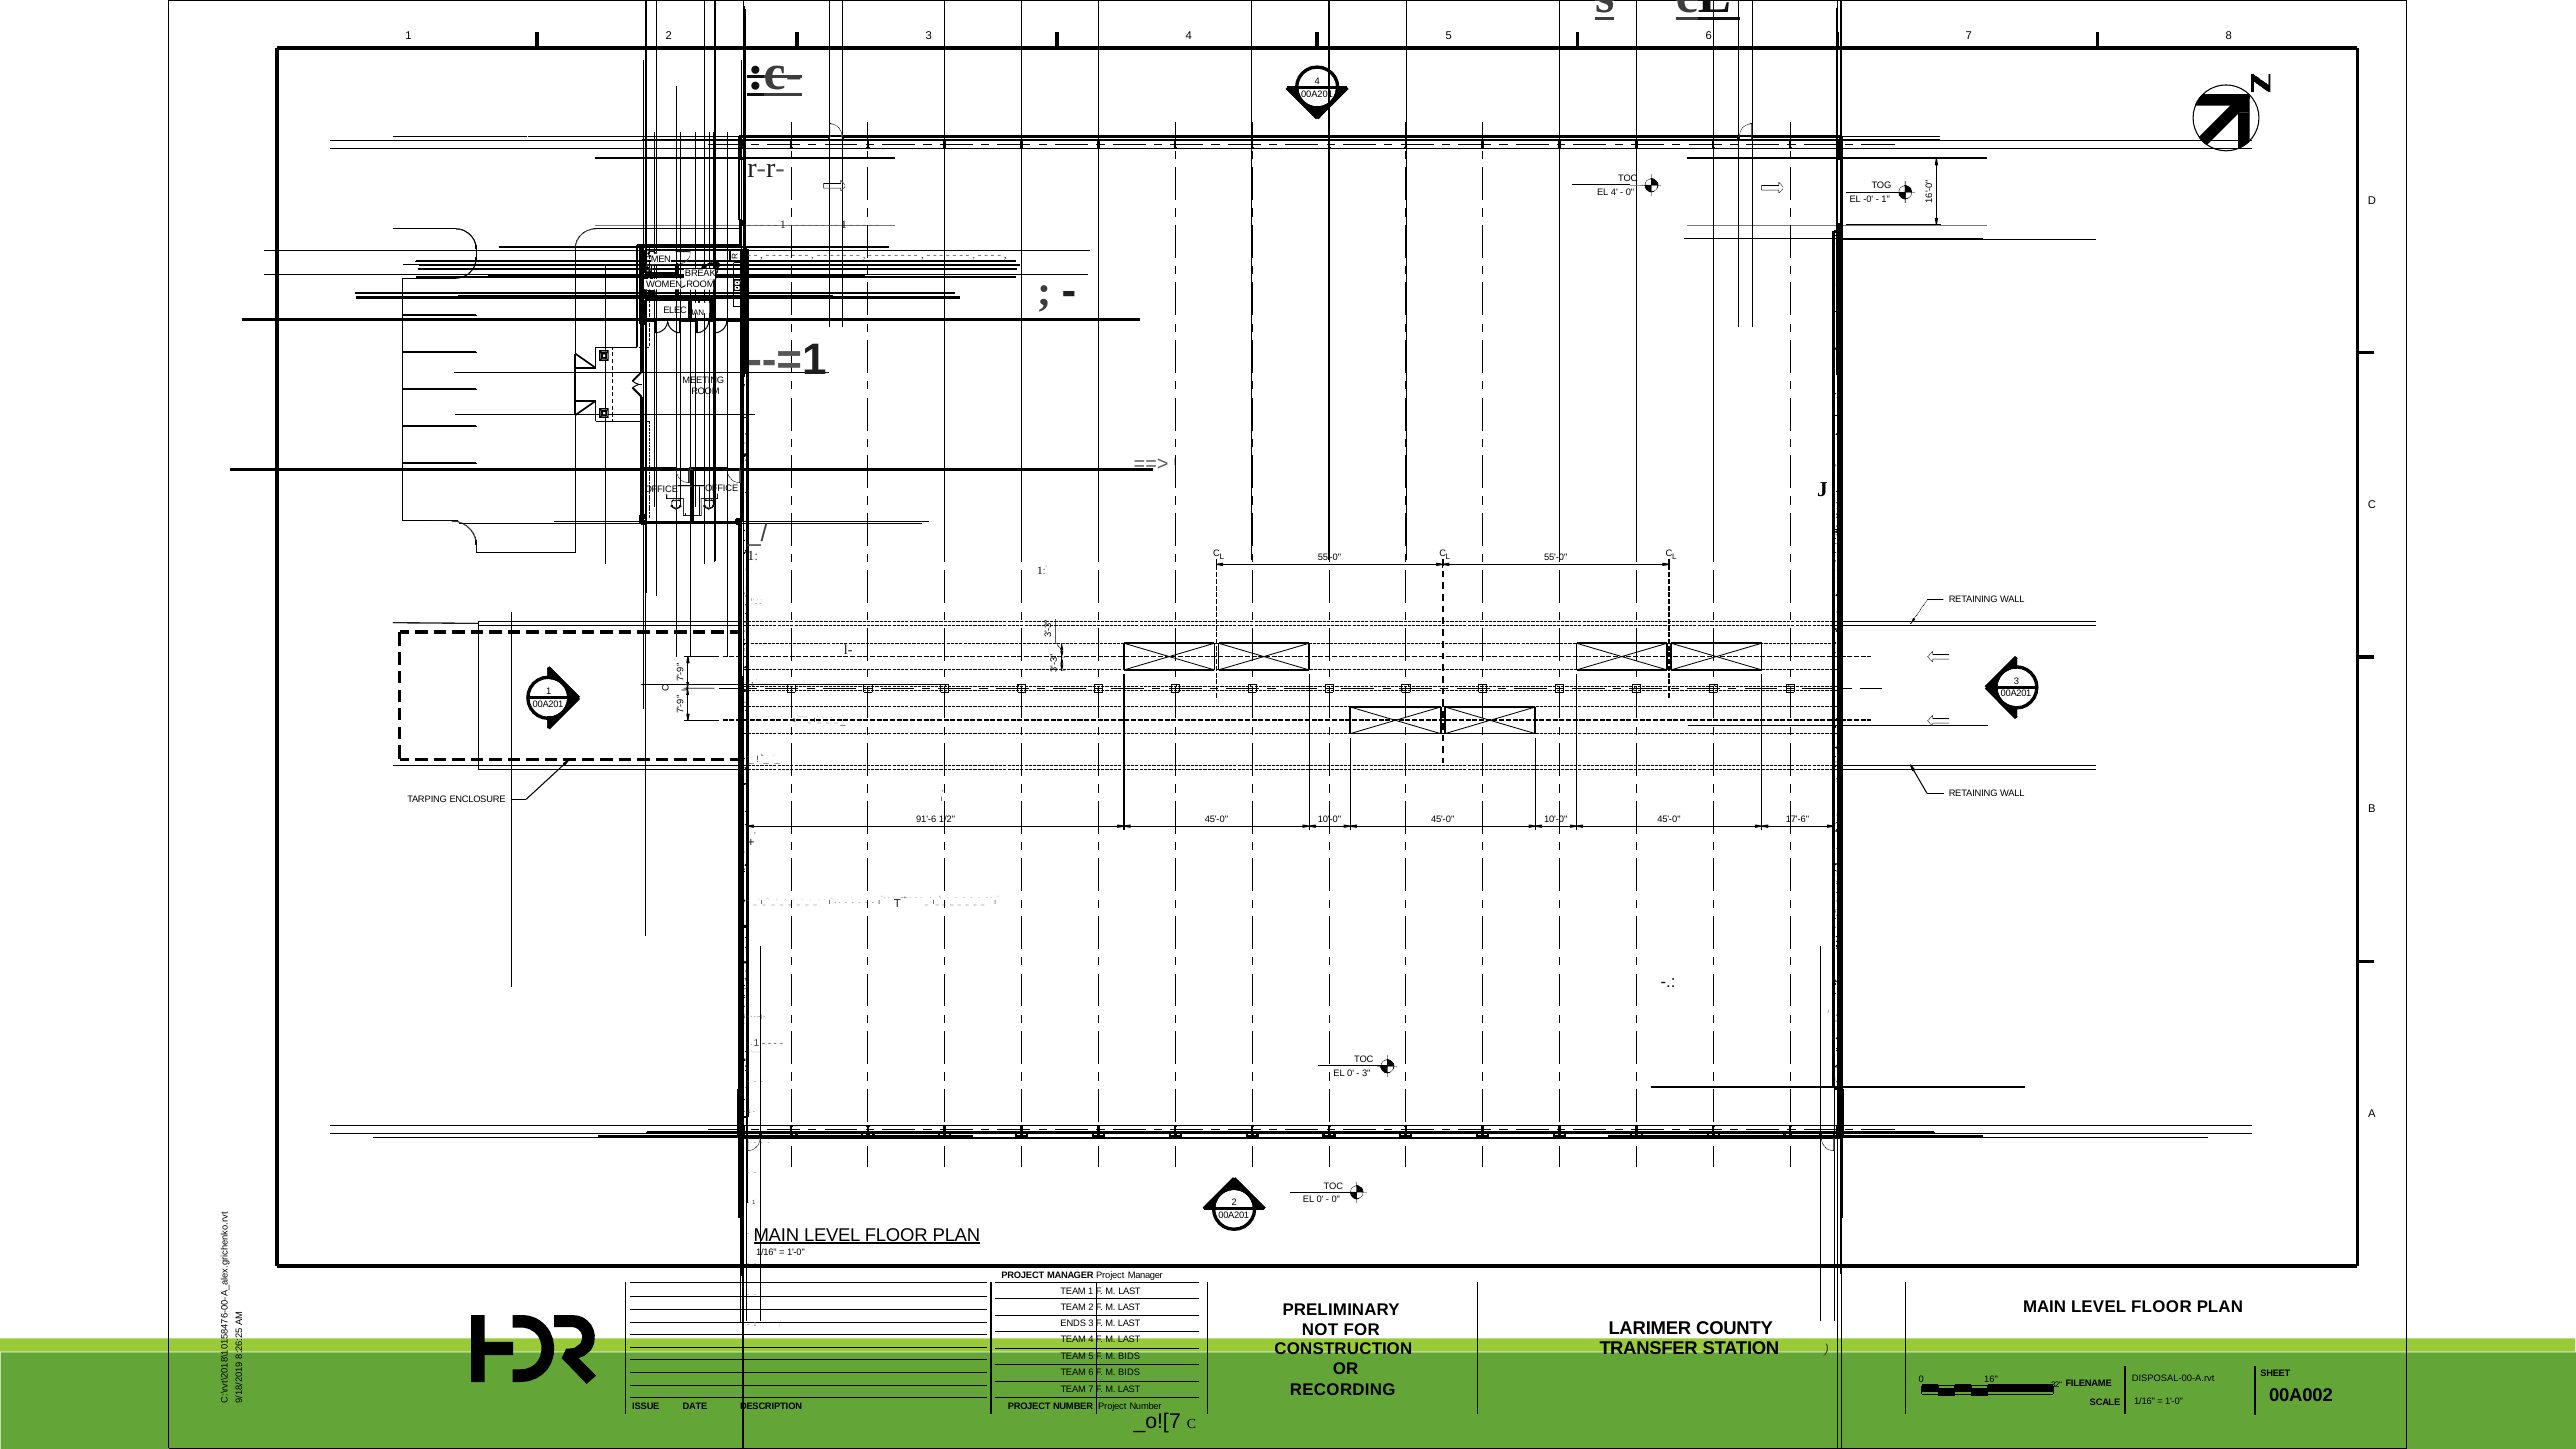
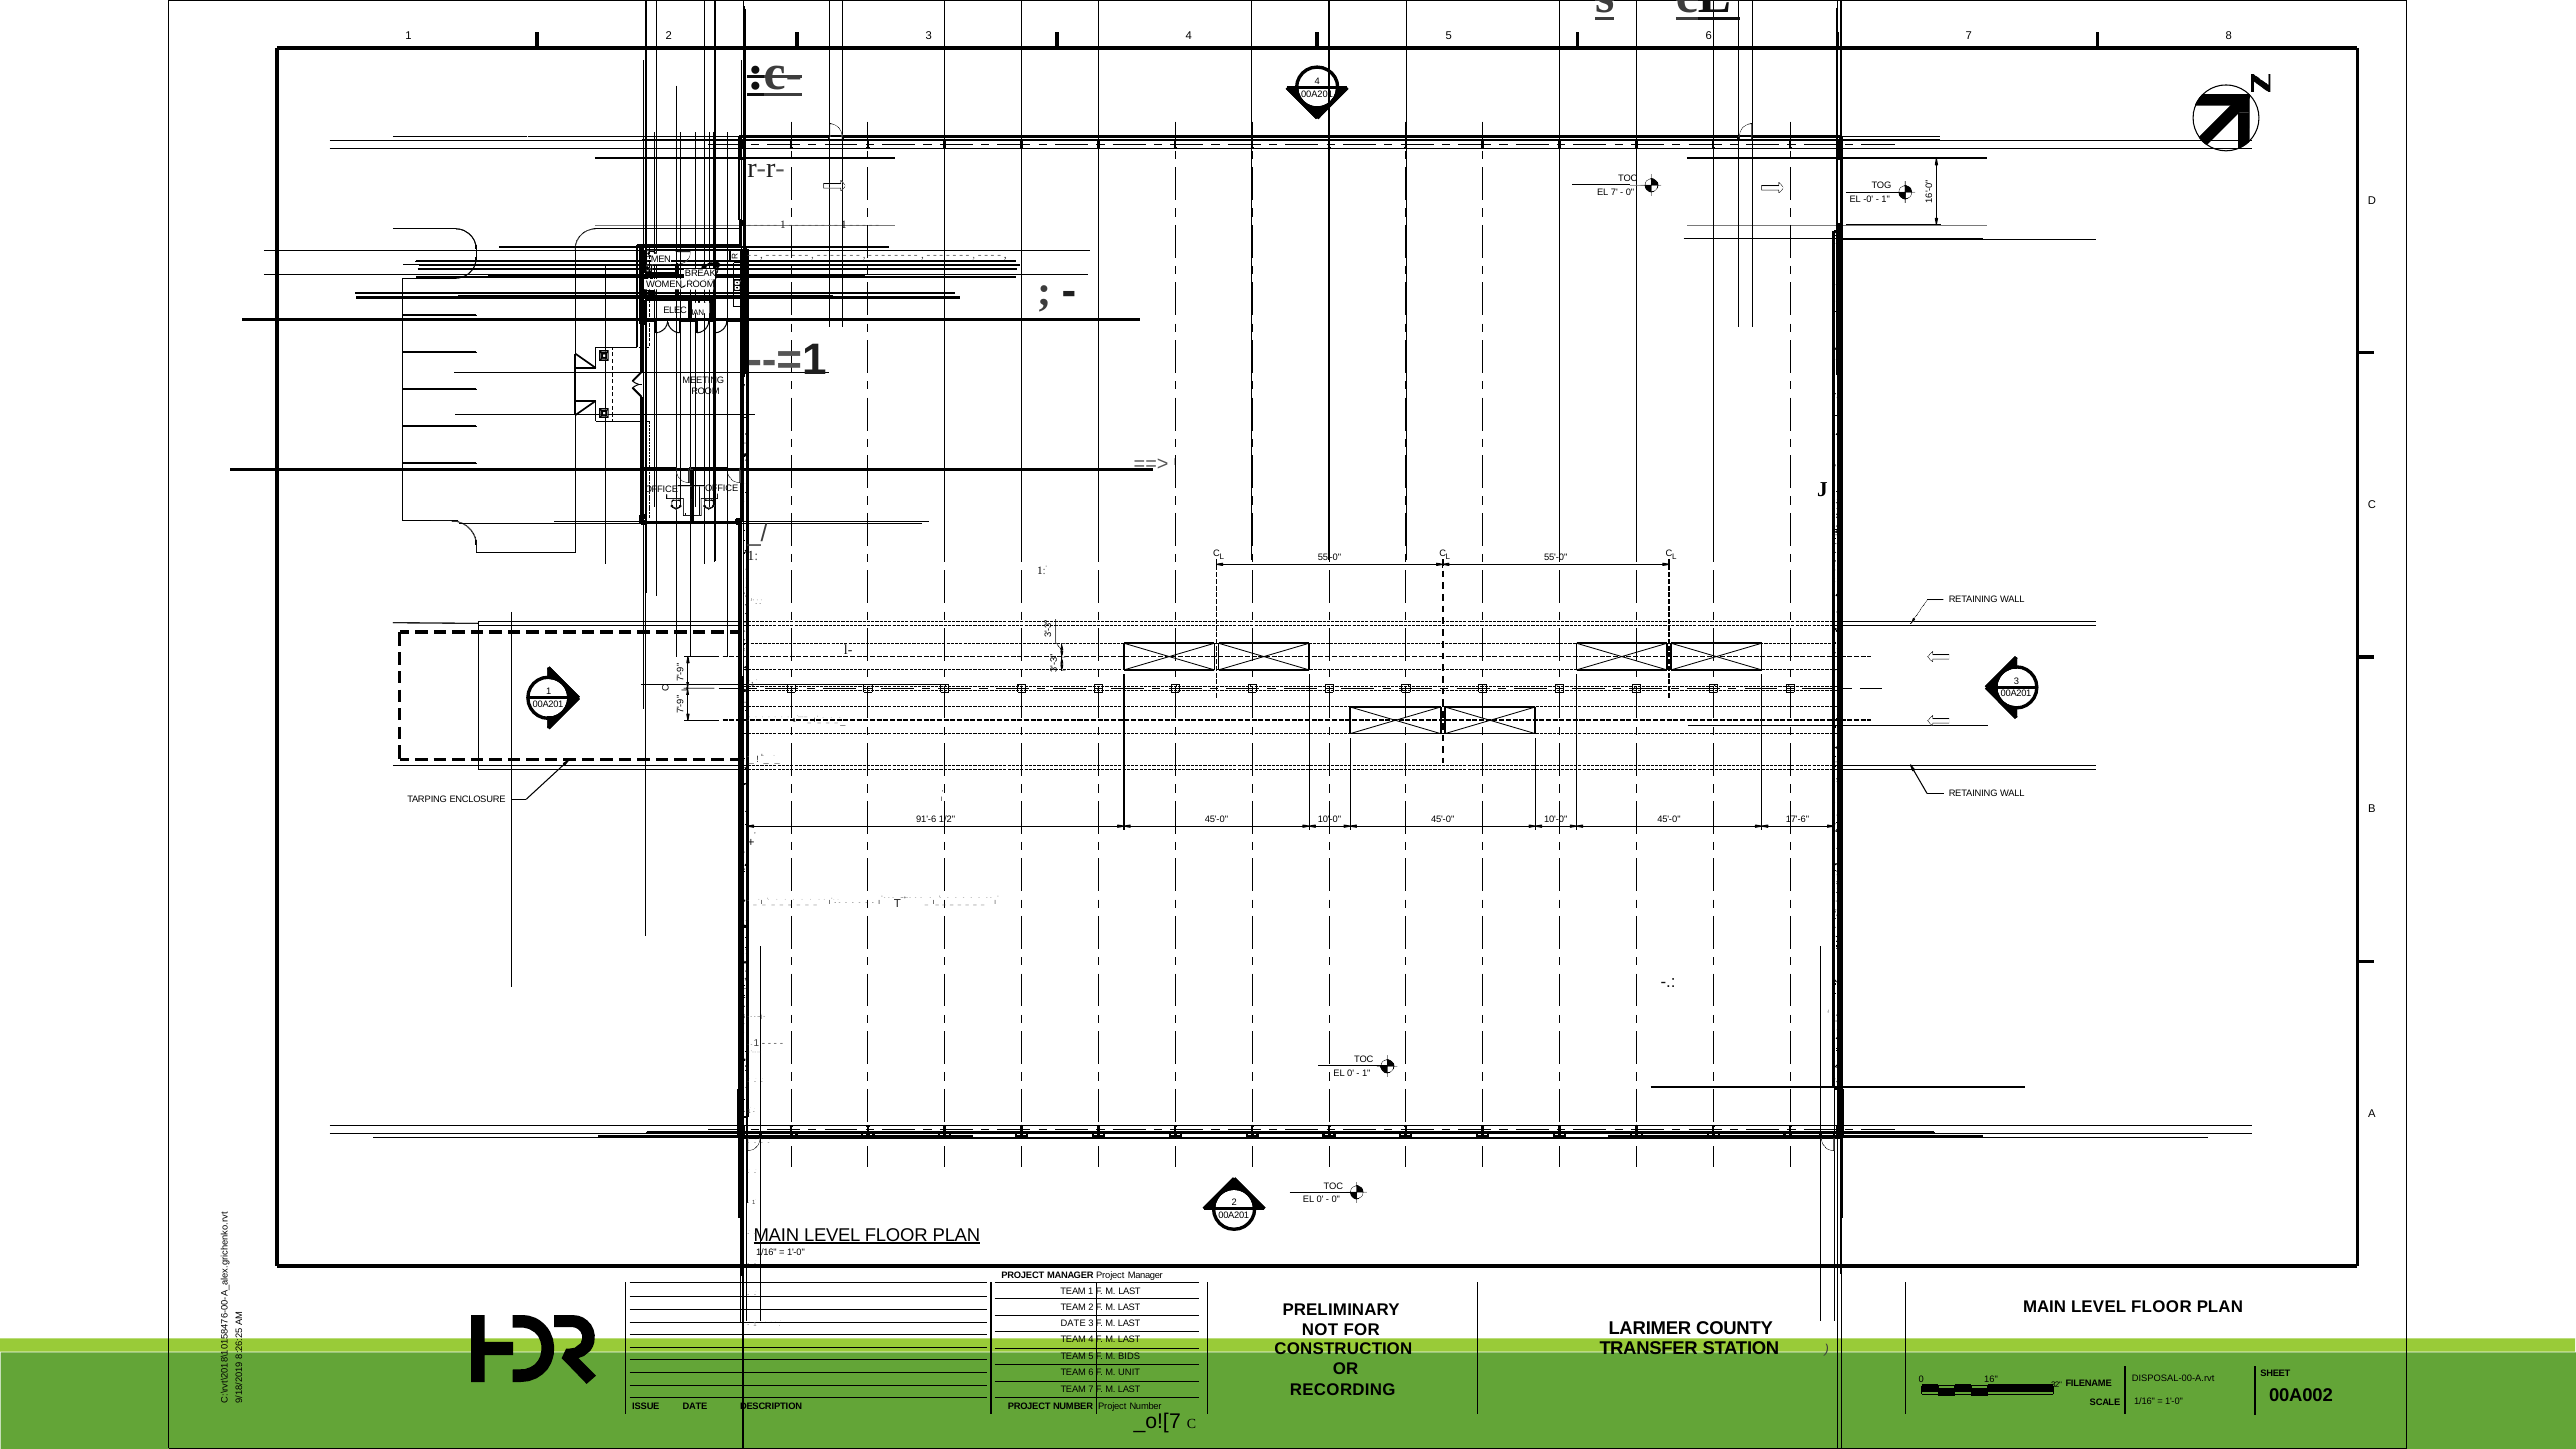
EL 4: 4 -> 7 (1614, 192)
3: 3 -> 1 (1366, 1073)
ENDS: ENDS -> DATE (1073, 1323)
6 F M BIDS: BIDS -> UNIT (1129, 1373)
